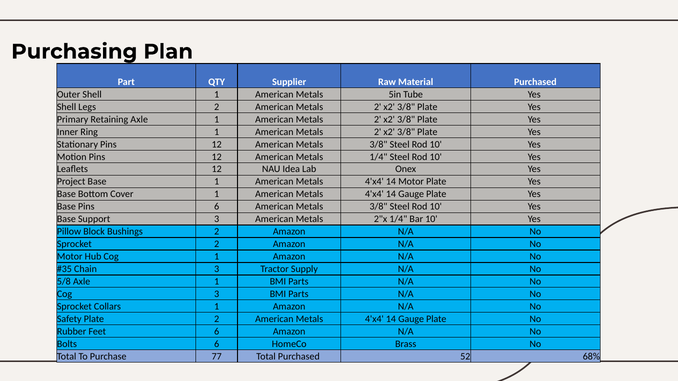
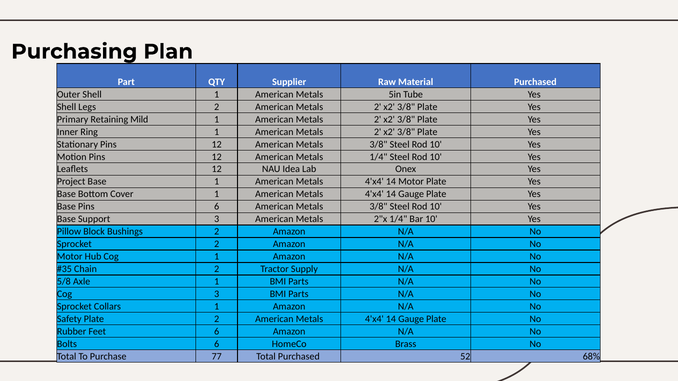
Retaining Axle: Axle -> Mild (139, 119)
Chain 3: 3 -> 2 (217, 269)
